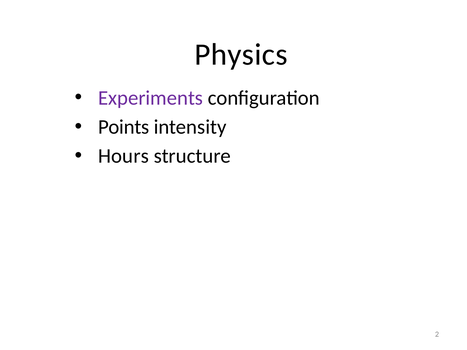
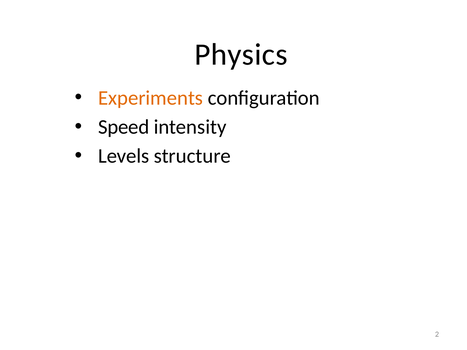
Experiments colour: purple -> orange (151, 98)
Points: Points -> Speed (124, 127)
Hours: Hours -> Levels (124, 156)
